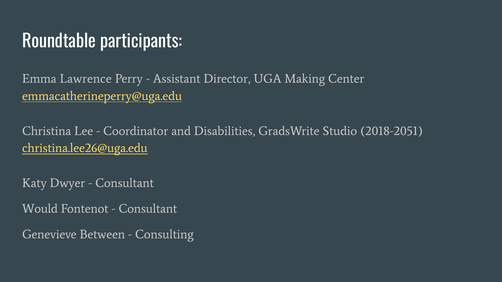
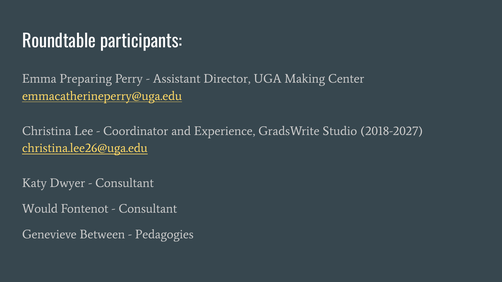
Lawrence: Lawrence -> Preparing (86, 79)
Disabilities: Disabilities -> Experience (225, 131)
2018-2051: 2018-2051 -> 2018-2027 (392, 131)
Consulting: Consulting -> Pedagogies (164, 235)
